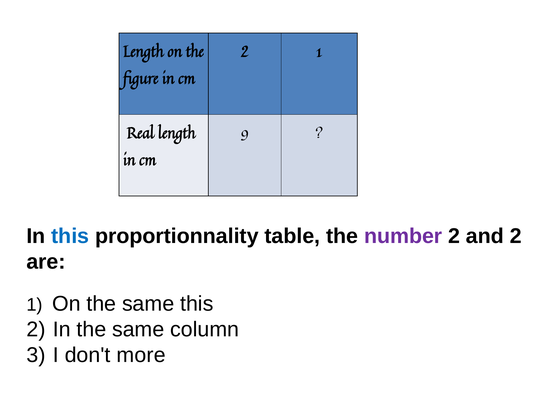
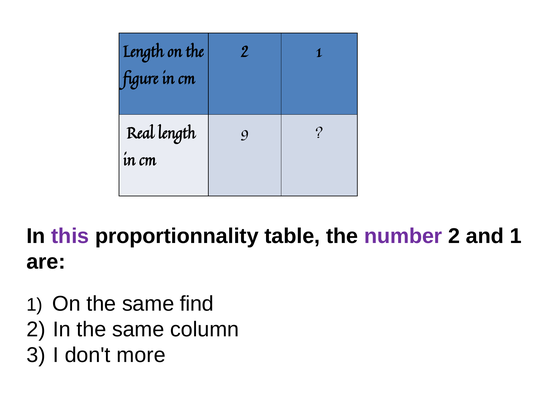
this colour: blue -> purple (70, 236)
and 2: 2 -> 1 (516, 236)
same this: this -> find (197, 304)
